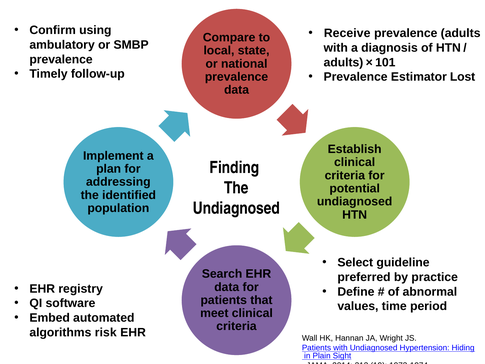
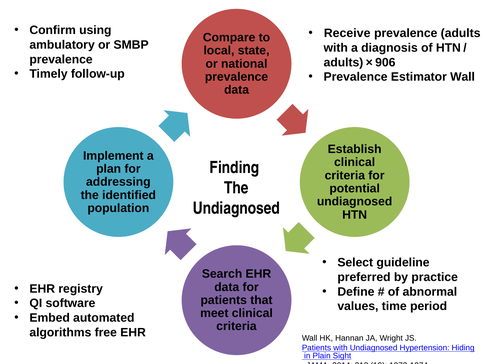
101: 101 -> 906 (385, 62)
Estimator Lost: Lost -> Wall (463, 77)
risk: risk -> free (106, 332)
